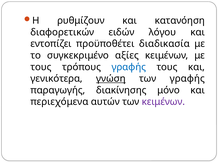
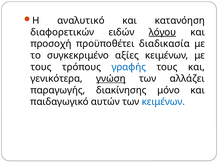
ρυθμίζουν: ρυθμίζουν -> αναλυτικό (81, 21)
λόγου underline: none -> present (162, 32)
εντοπίζει: εντοπίζει -> προσοχή (51, 44)
των γραφής: γραφής -> αλλάζει (187, 79)
περιεχόμενα: περιεχόμενα -> παιδαγωγικό (59, 102)
κειμένων colour: purple -> blue (163, 102)
